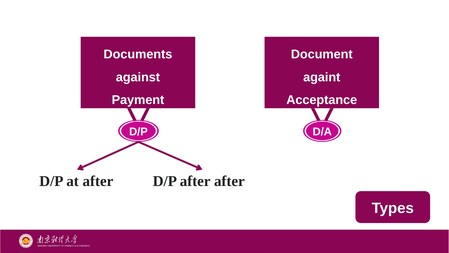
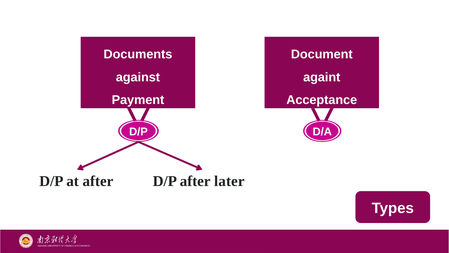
after after: after -> later (229, 181)
